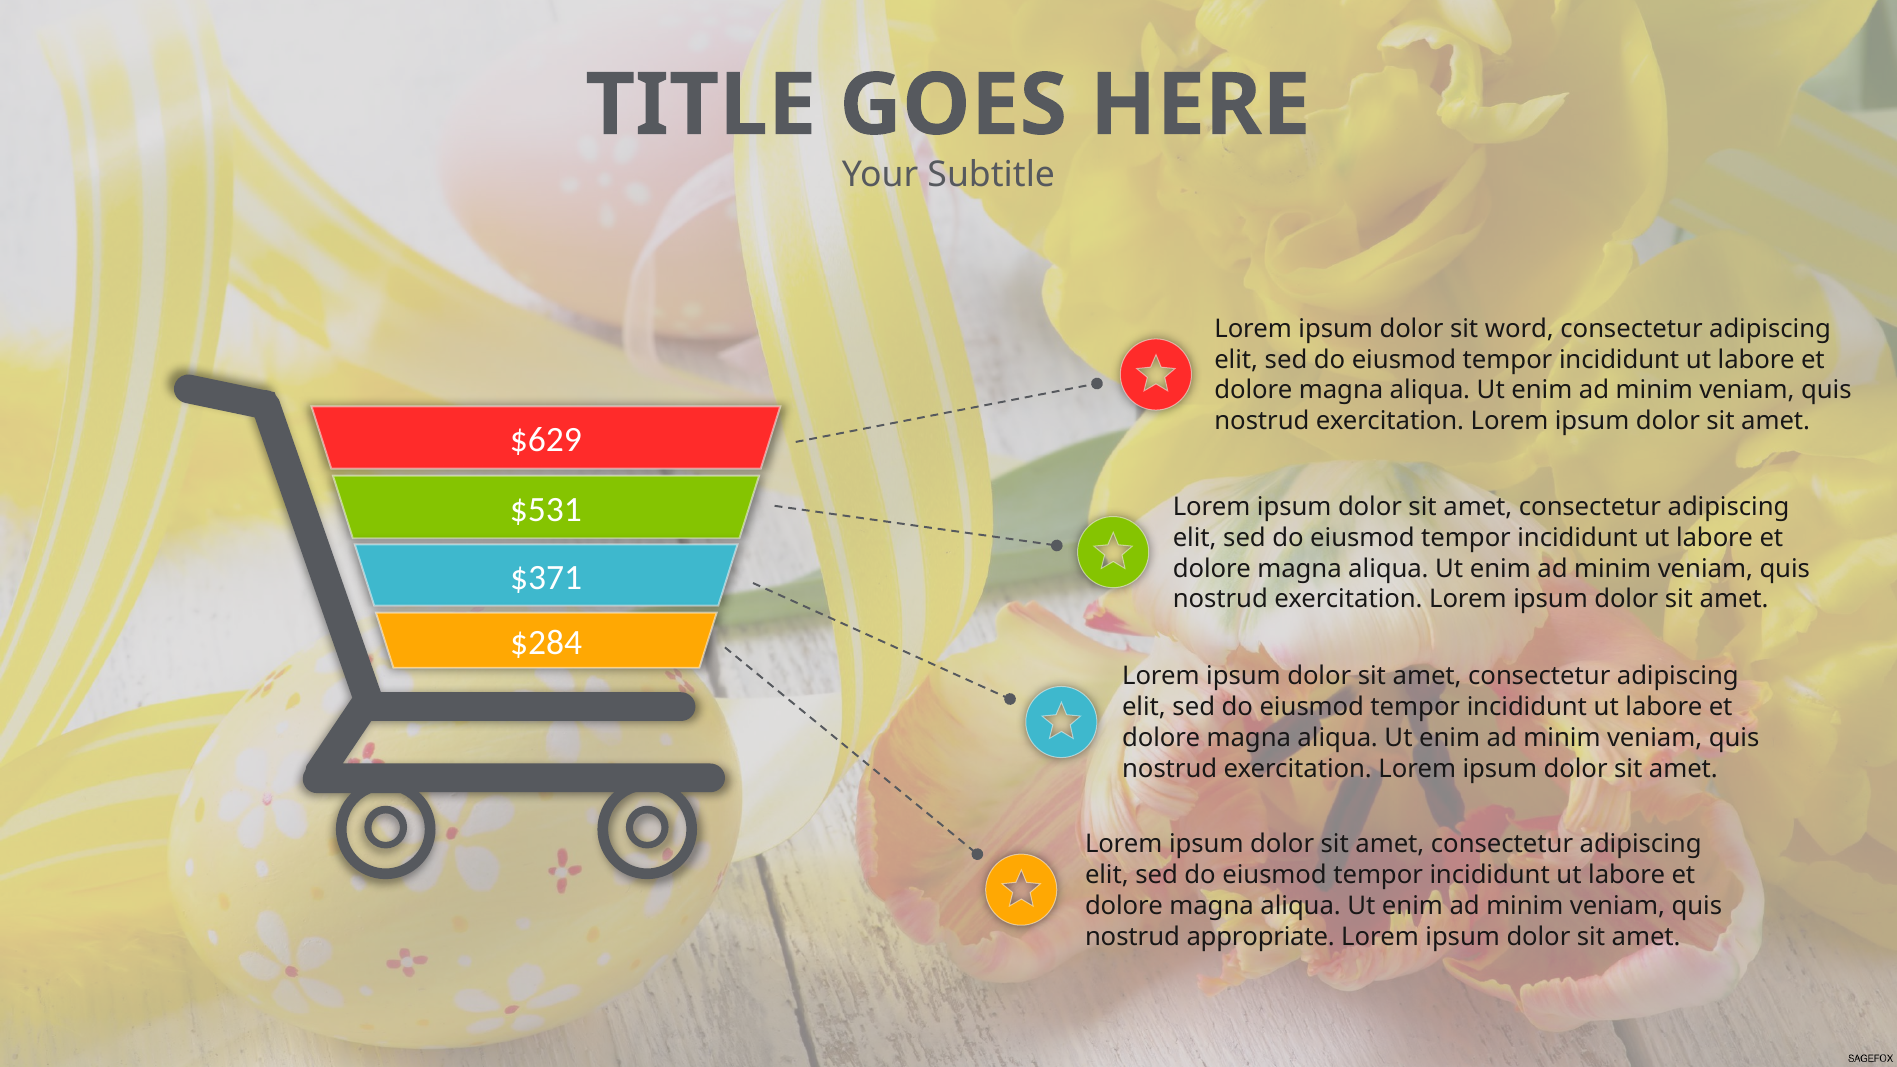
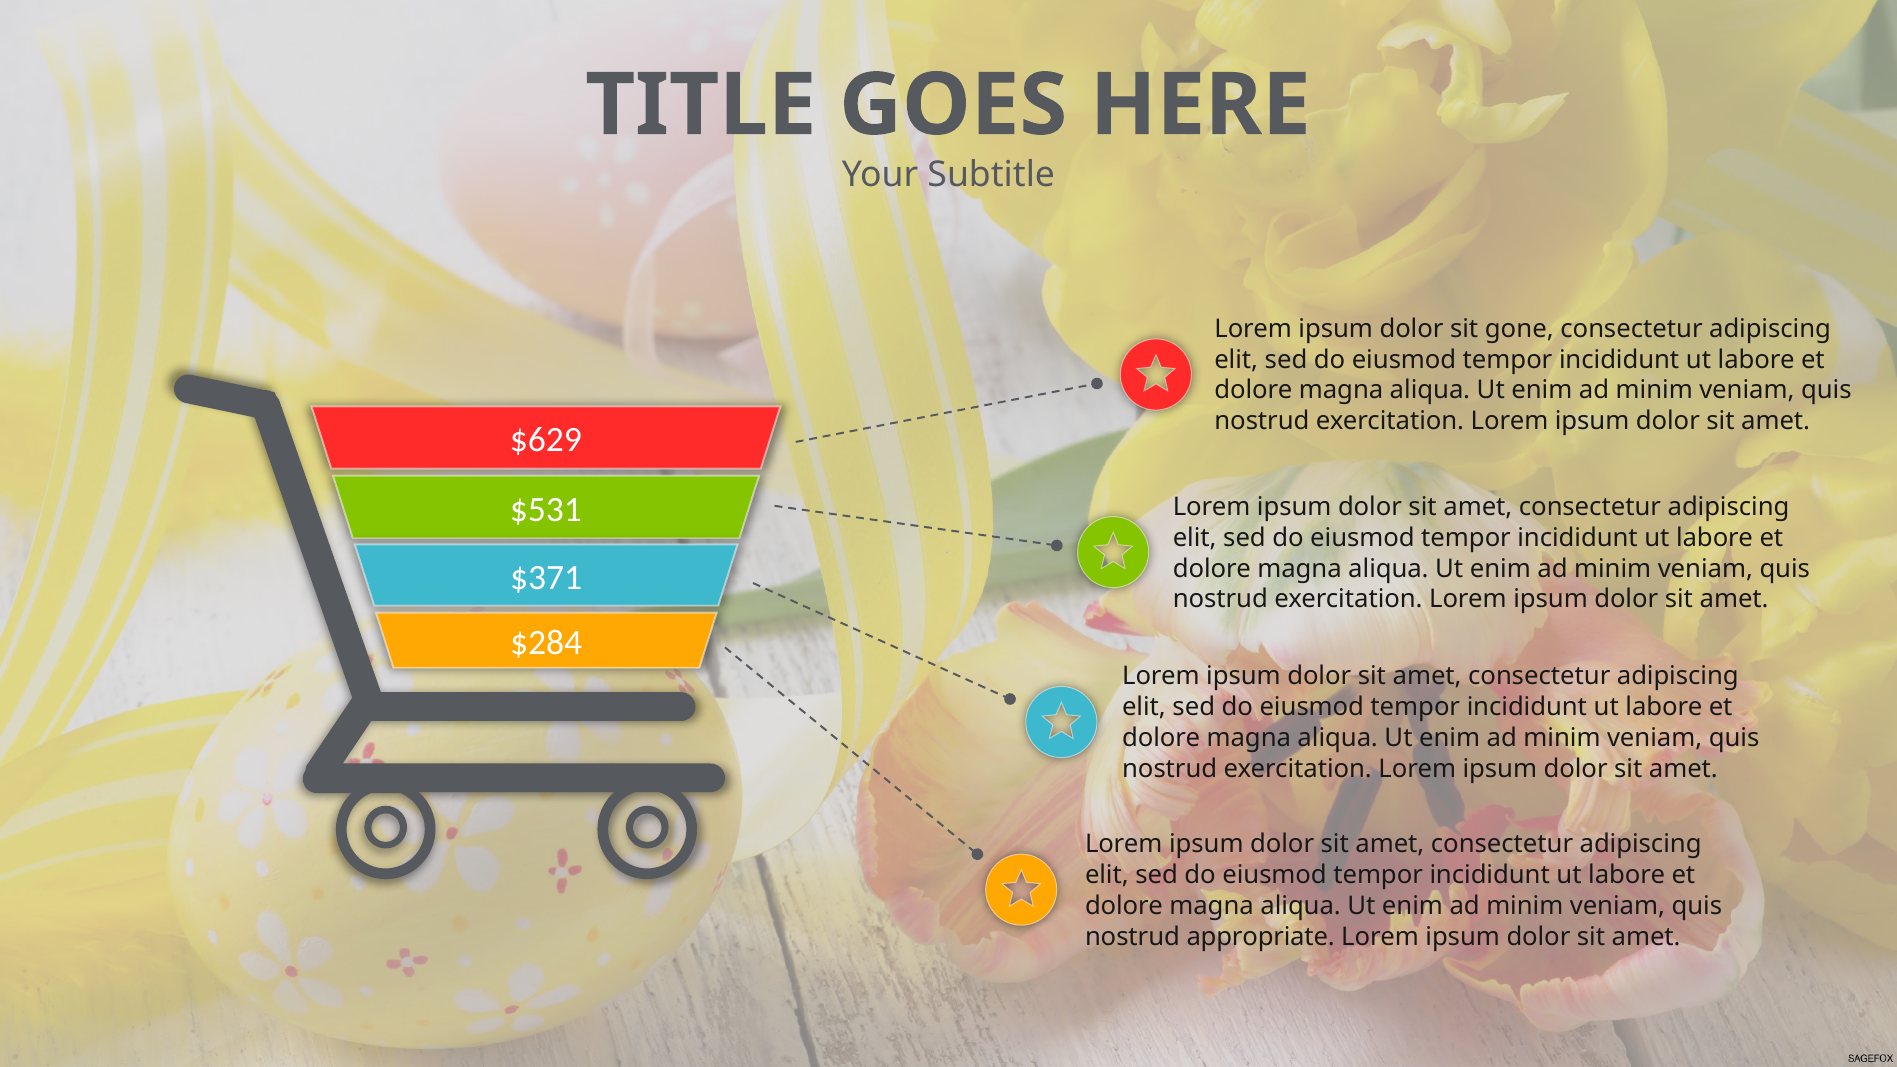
word: word -> gone (1519, 329)
